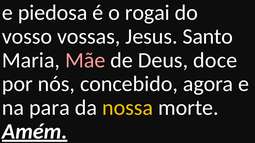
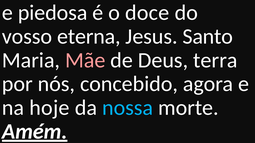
rogai: rogai -> doce (147, 13)
vossas: vossas -> eterna (89, 37)
doce: doce -> terra (215, 60)
para: para -> hoje (49, 108)
nossa colour: yellow -> light blue (128, 108)
